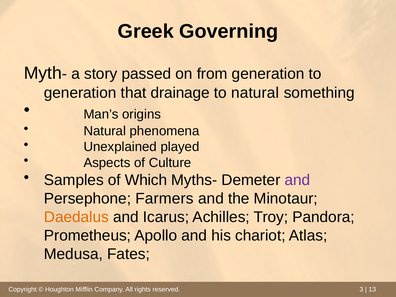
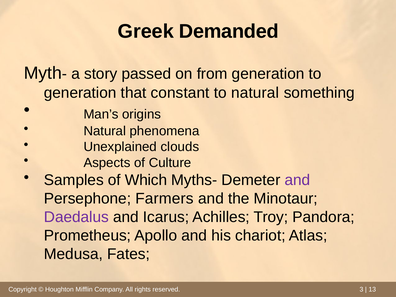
Governing: Governing -> Demanded (229, 31)
drainage: drainage -> constant (180, 93)
played: played -> clouds (180, 147)
Daedalus colour: orange -> purple (76, 217)
